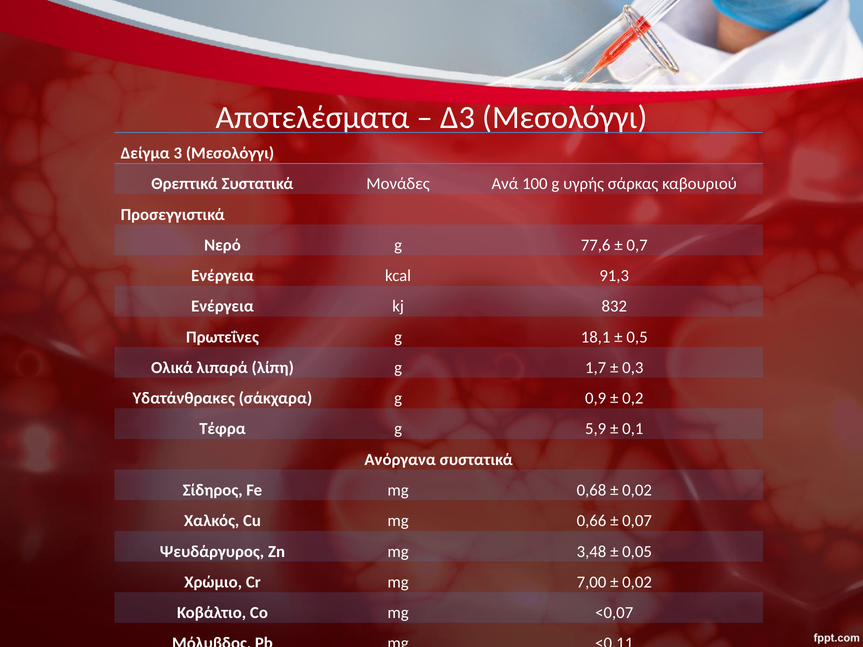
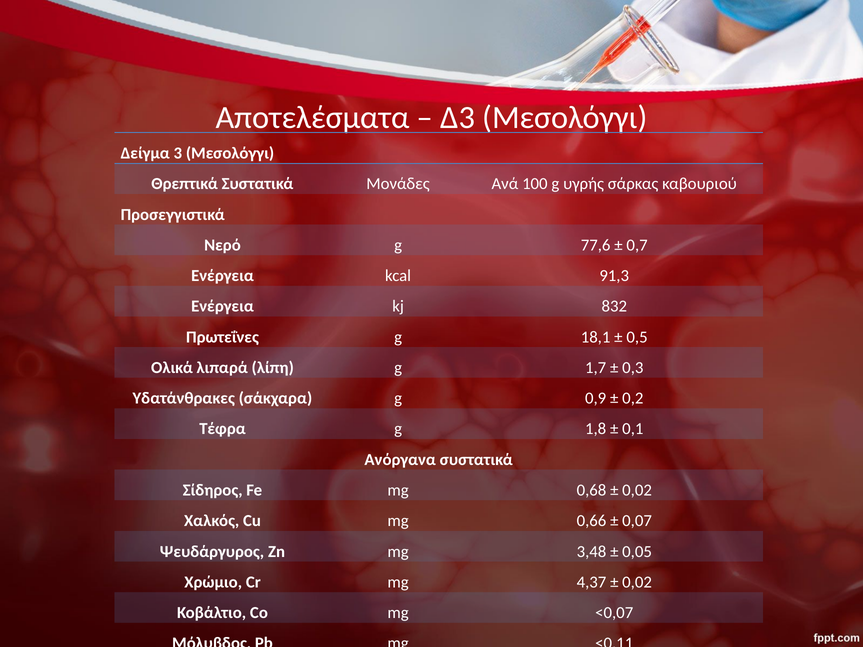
5,9: 5,9 -> 1,8 (596, 429)
7,00: 7,00 -> 4,37 (591, 582)
